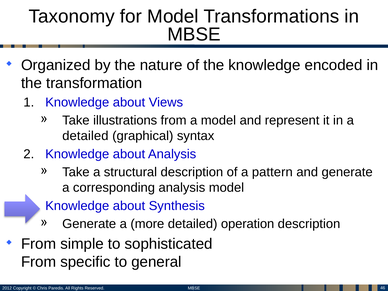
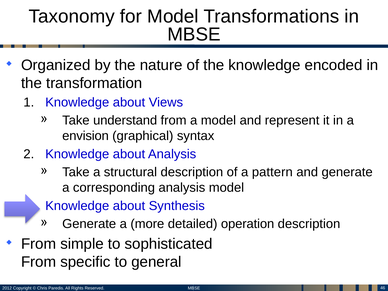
illustrations: illustrations -> understand (125, 120)
detailed: detailed -> envision (86, 136)
